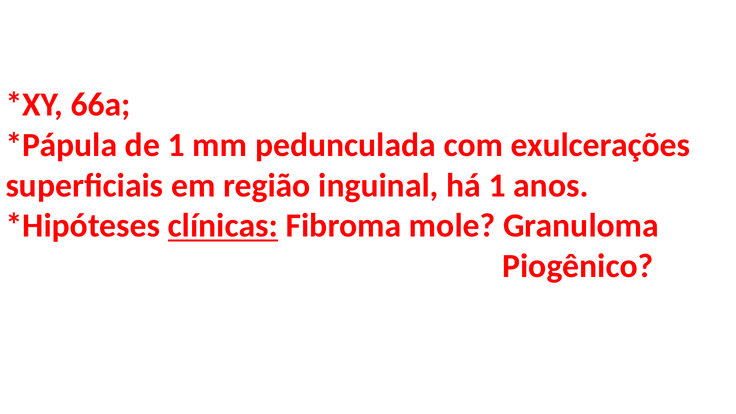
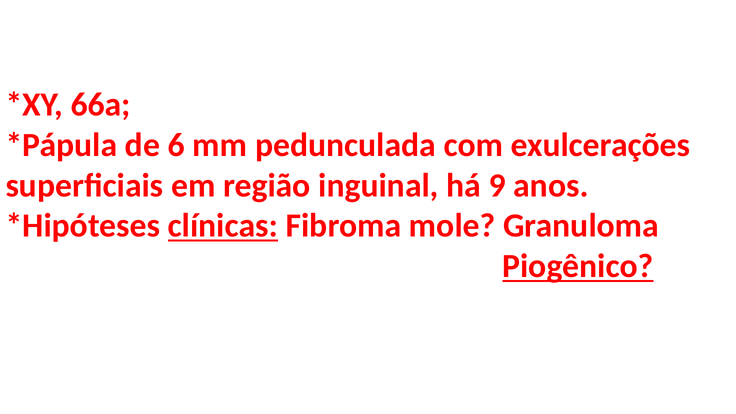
de 1: 1 -> 6 (176, 145)
há 1: 1 -> 9 (497, 185)
Piogênico underline: none -> present (578, 266)
